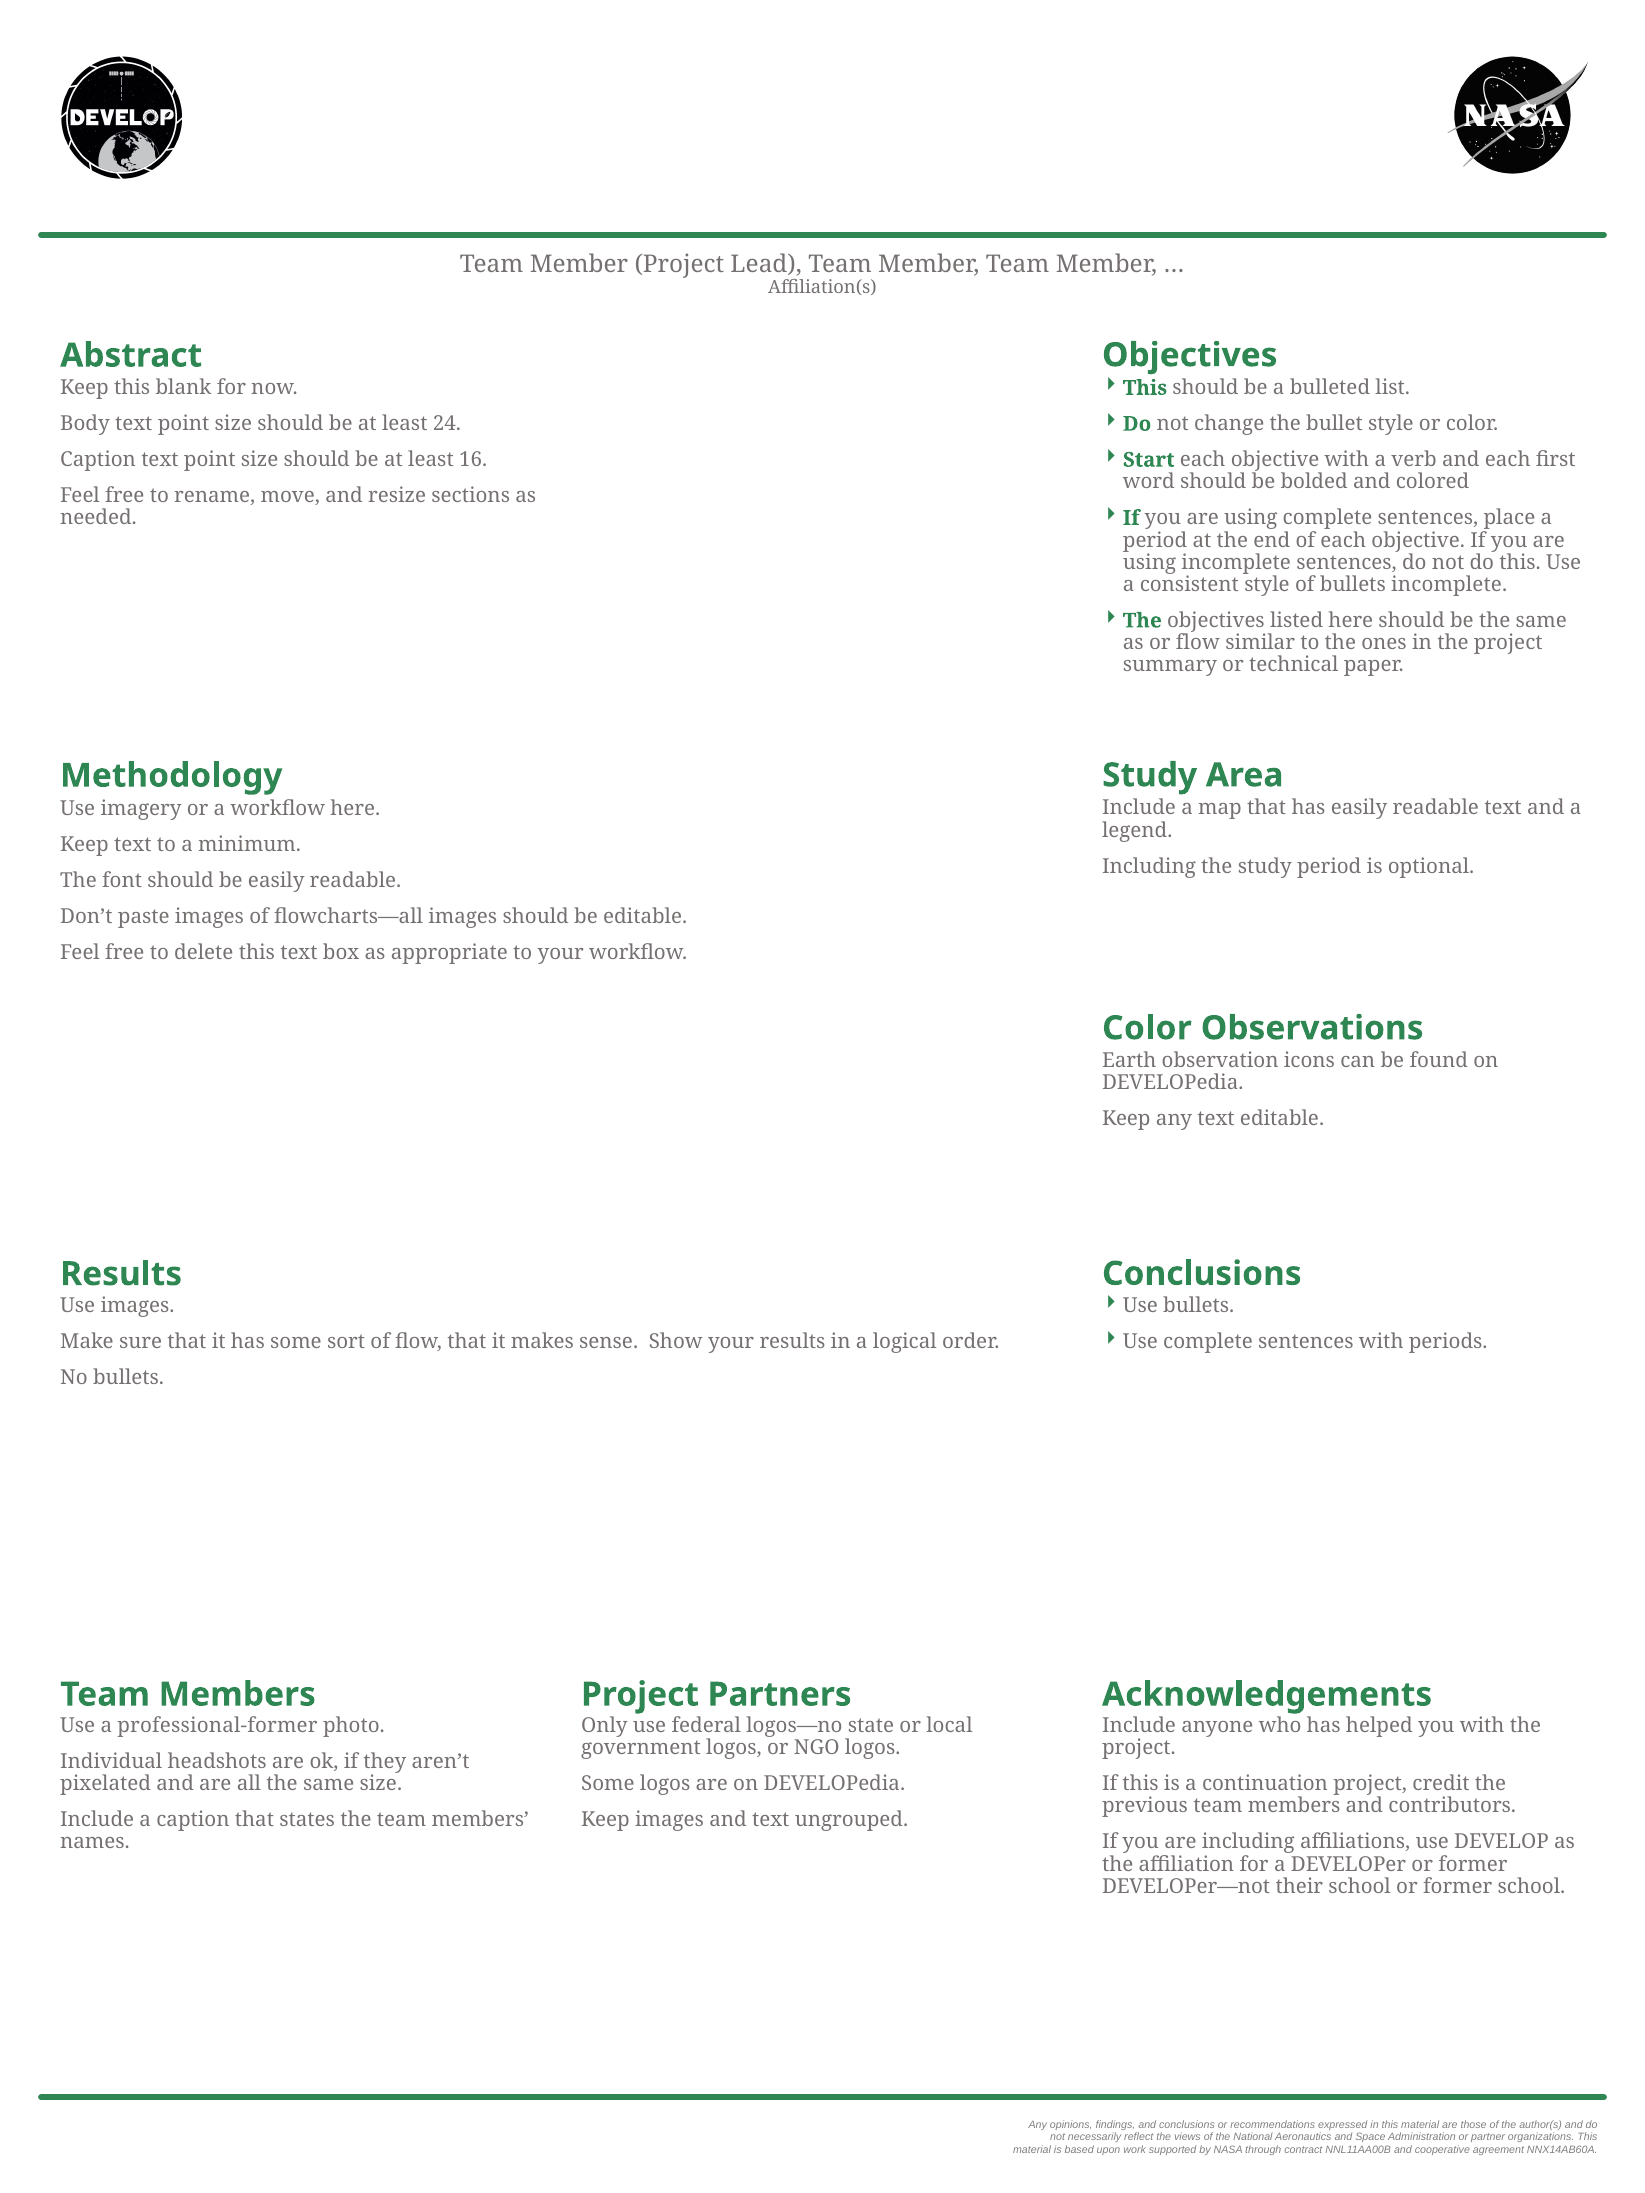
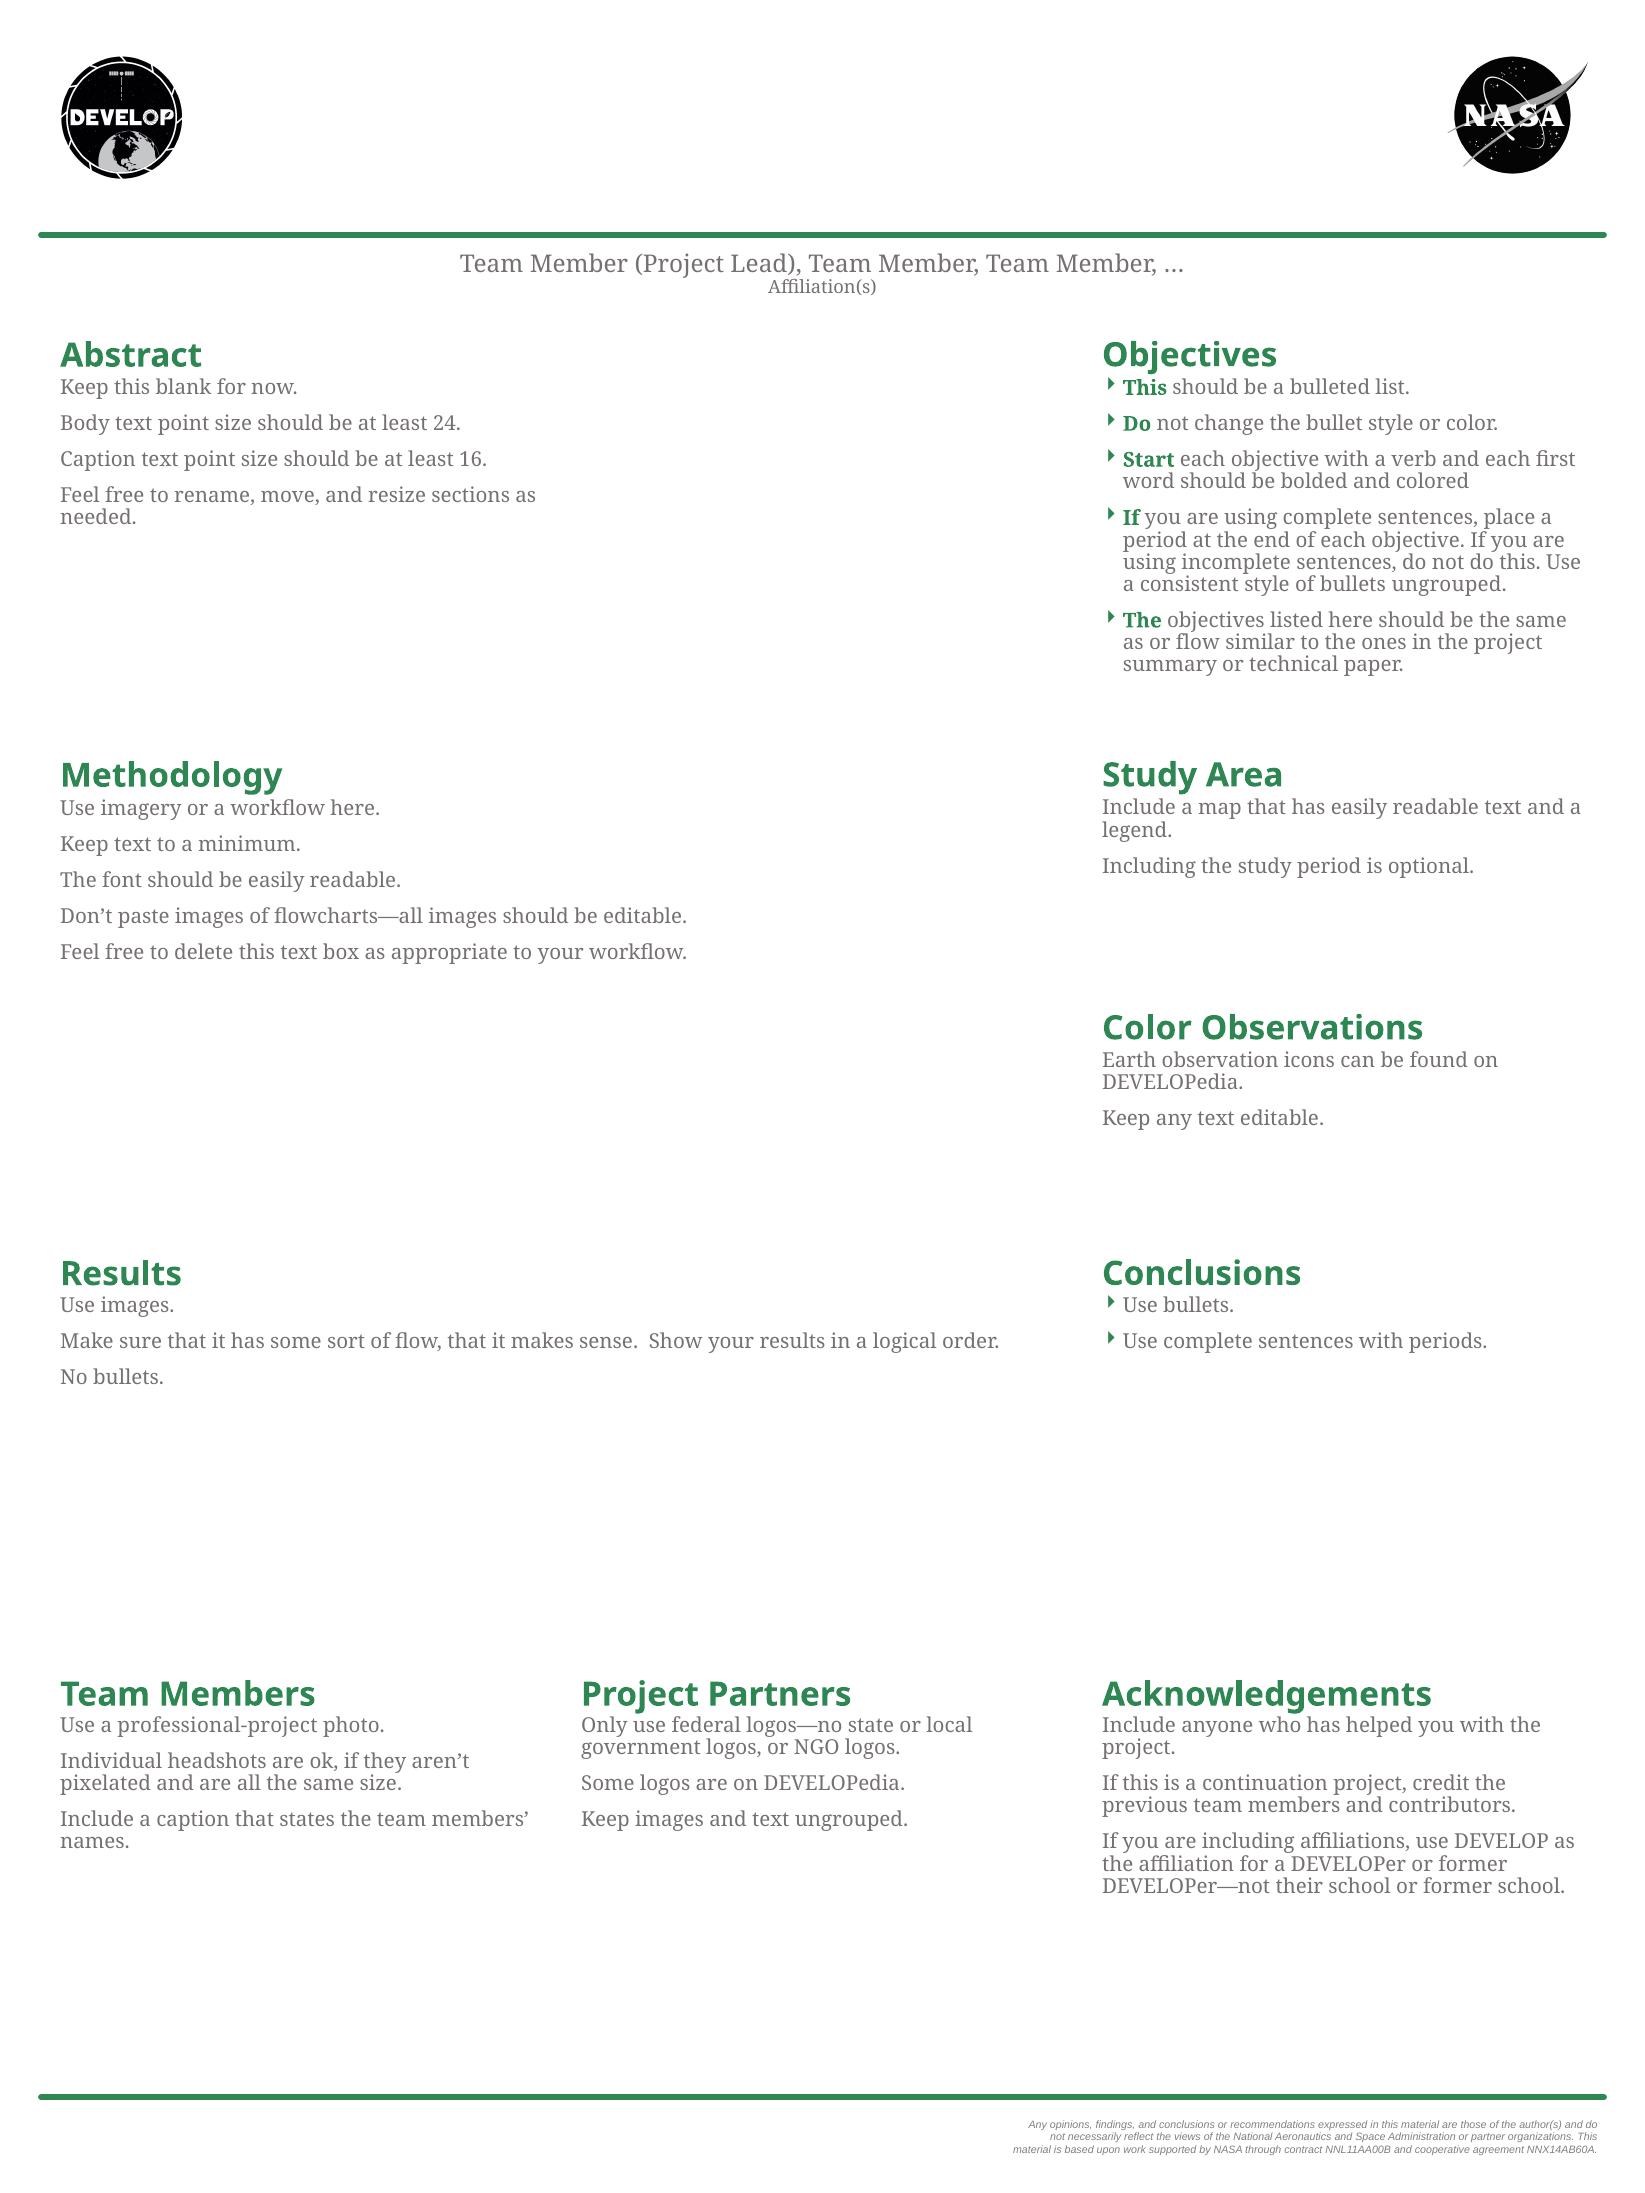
bullets incomplete: incomplete -> ungrouped (1449, 585)
professional-former: professional-former -> professional-project (217, 1726)
